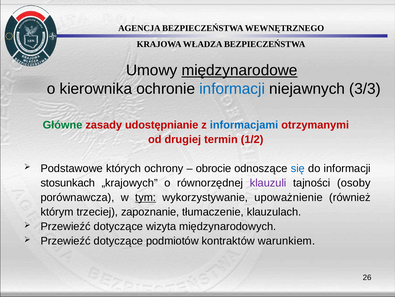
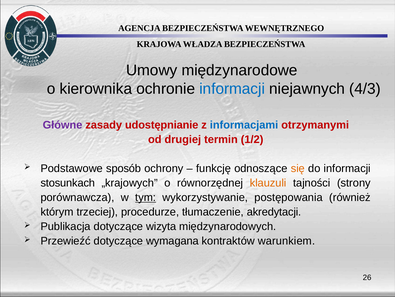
międzynarodowe underline: present -> none (239, 70)
3/3: 3/3 -> 4/3 (365, 89)
Główne colour: green -> purple (63, 125)
których: których -> sposób (124, 168)
obrocie: obrocie -> funkcję (214, 168)
się colour: blue -> orange (298, 168)
klauzuli colour: purple -> orange (268, 183)
osoby: osoby -> strony (354, 183)
upoważnienie: upoważnienie -> postępowania (289, 197)
zapoznanie: zapoznanie -> procedurze (150, 212)
klauzulach: klauzulach -> akredytacji (274, 212)
Przewieźć: Przewieźć -> Publikacja (66, 226)
podmiotów: podmiotów -> wymagana (172, 240)
